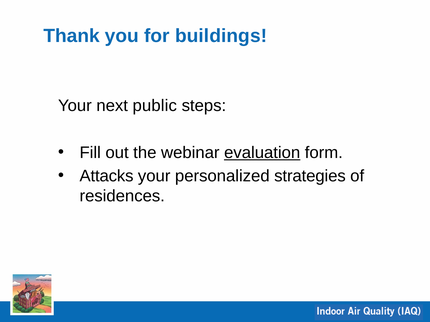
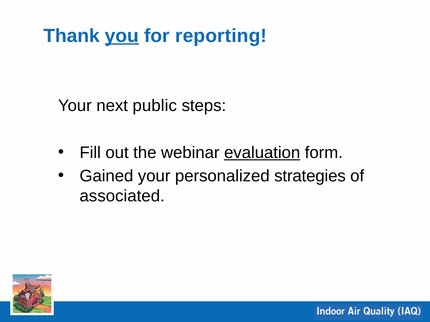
you underline: none -> present (122, 36)
buildings: buildings -> reporting (221, 36)
Attacks: Attacks -> Gained (106, 176)
residences: residences -> associated (122, 196)
